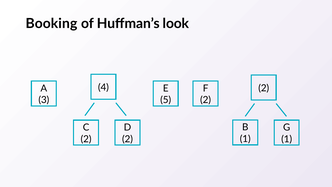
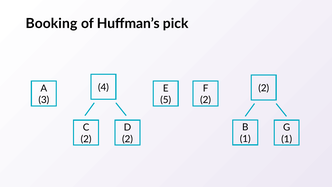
look: look -> pick (176, 23)
